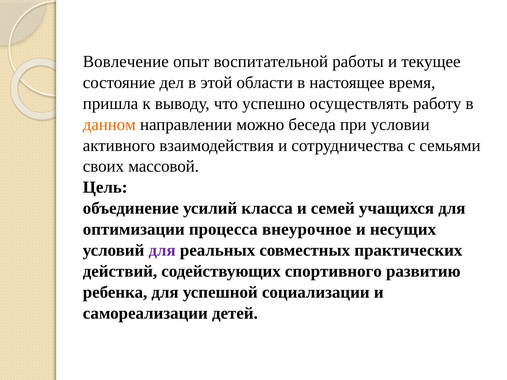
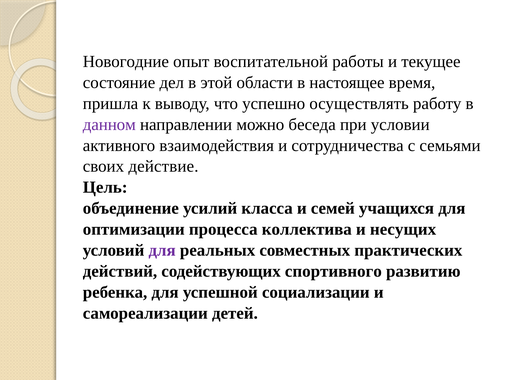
Вовлечение: Вовлечение -> Новогодние (126, 62)
данном colour: orange -> purple (109, 125)
массовой: массовой -> действие (163, 167)
внеурочное: внеурочное -> коллектива (307, 229)
